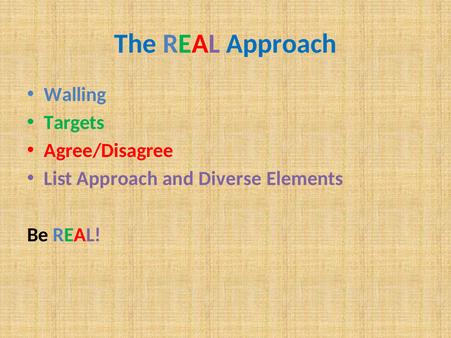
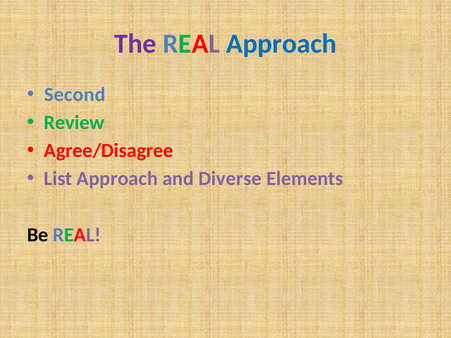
The colour: blue -> purple (135, 44)
Walling: Walling -> Second (75, 95)
Targets: Targets -> Review (74, 123)
